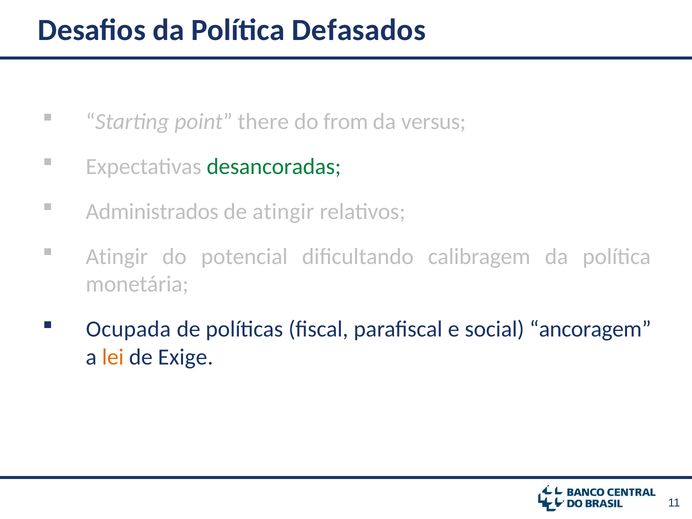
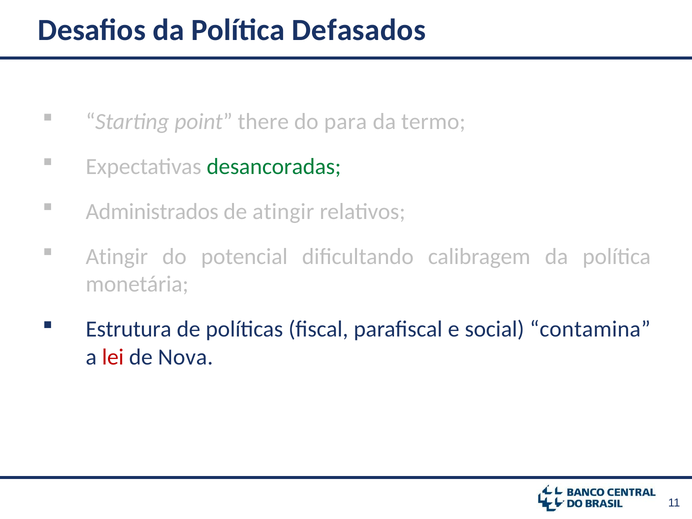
from: from -> para (346, 122)
versus: versus -> termo (433, 122)
Ocupada: Ocupada -> Estrutura (129, 329)
ancoragem: ancoragem -> contamina (590, 329)
lei colour: orange -> red (113, 357)
Exige: Exige -> Nova (186, 357)
